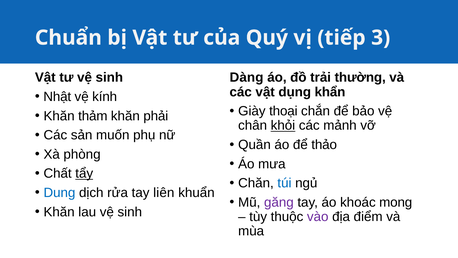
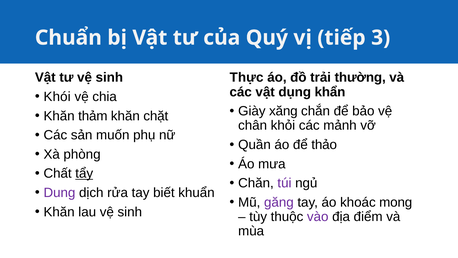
Dàng: Dàng -> Thực (247, 77)
Nhật: Nhật -> Khói (57, 97)
kính: kính -> chia (105, 97)
thoại: thoại -> xăng (283, 111)
phải: phải -> chặt (156, 116)
khỏi underline: present -> none (283, 125)
túi colour: blue -> purple (284, 183)
Dung colour: blue -> purple (59, 192)
liên: liên -> biết (164, 192)
